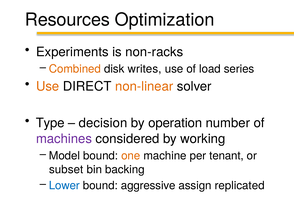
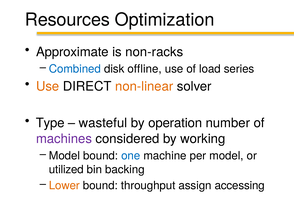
Experiments: Experiments -> Approximate (72, 52)
Combined colour: orange -> blue (75, 69)
writes: writes -> offline (145, 69)
decision: decision -> wasteful (103, 123)
one colour: orange -> blue (131, 155)
per tenant: tenant -> model (226, 155)
subset: subset -> utilized (66, 169)
Lower colour: blue -> orange (64, 185)
aggressive: aggressive -> throughput (148, 185)
replicated: replicated -> accessing (240, 185)
